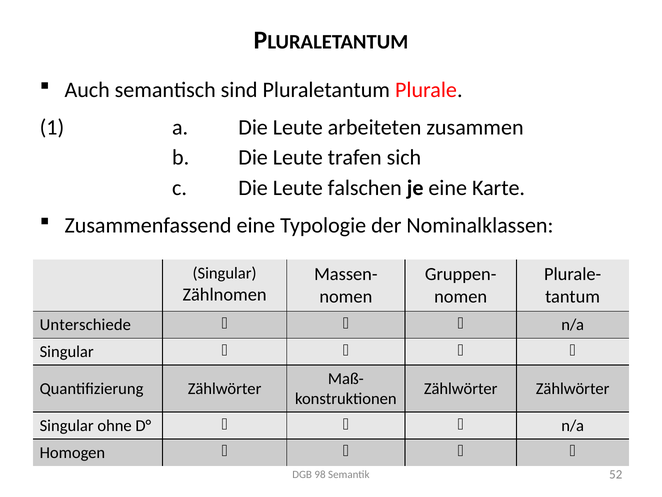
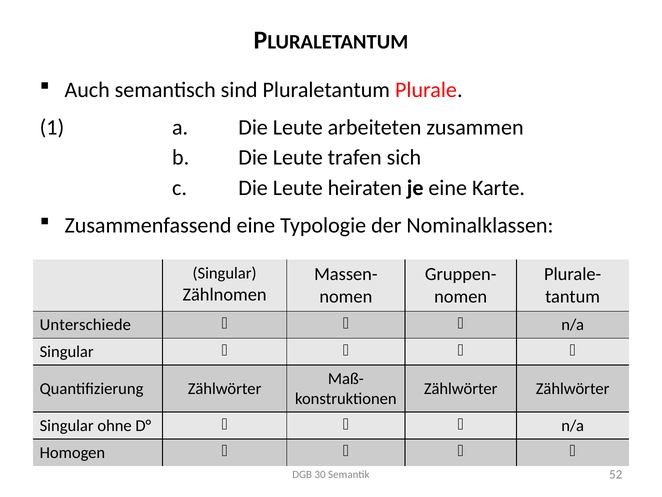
falschen: falschen -> heiraten (365, 188)
98: 98 -> 30 (320, 474)
